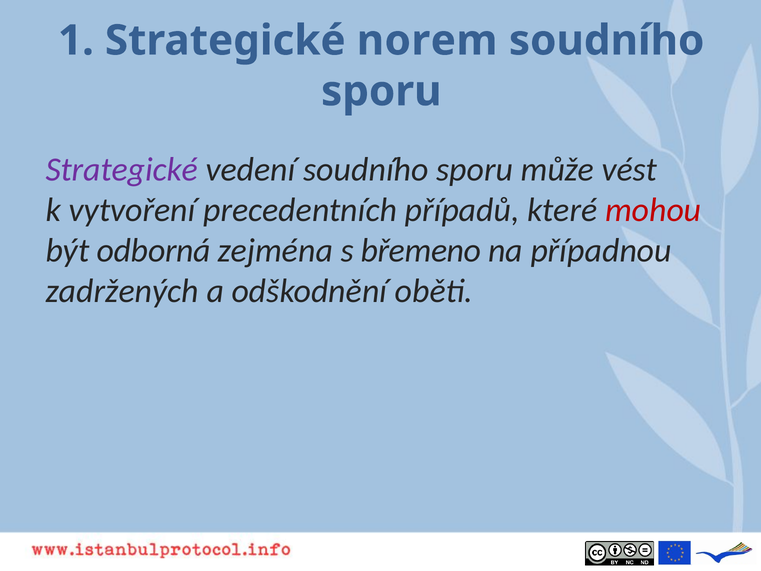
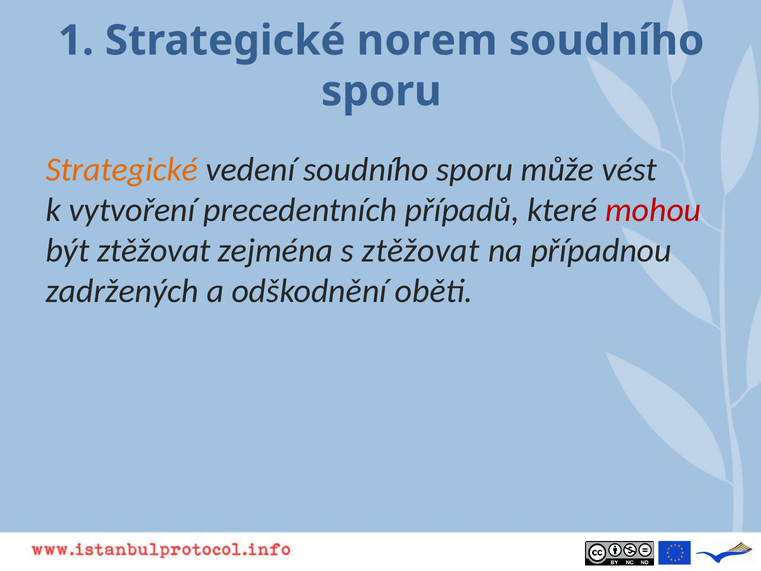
Strategické colour: purple -> orange (122, 169)
být odborná: odborná -> ztěžovat (154, 250)
s břemeno: břemeno -> ztěžovat (421, 250)
